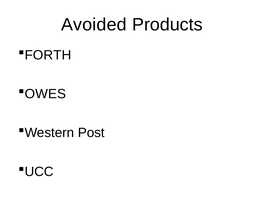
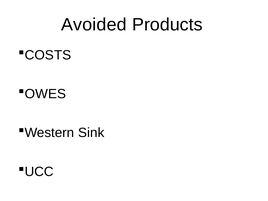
FORTH: FORTH -> COSTS (48, 55)
Post: Post -> Sink (91, 133)
